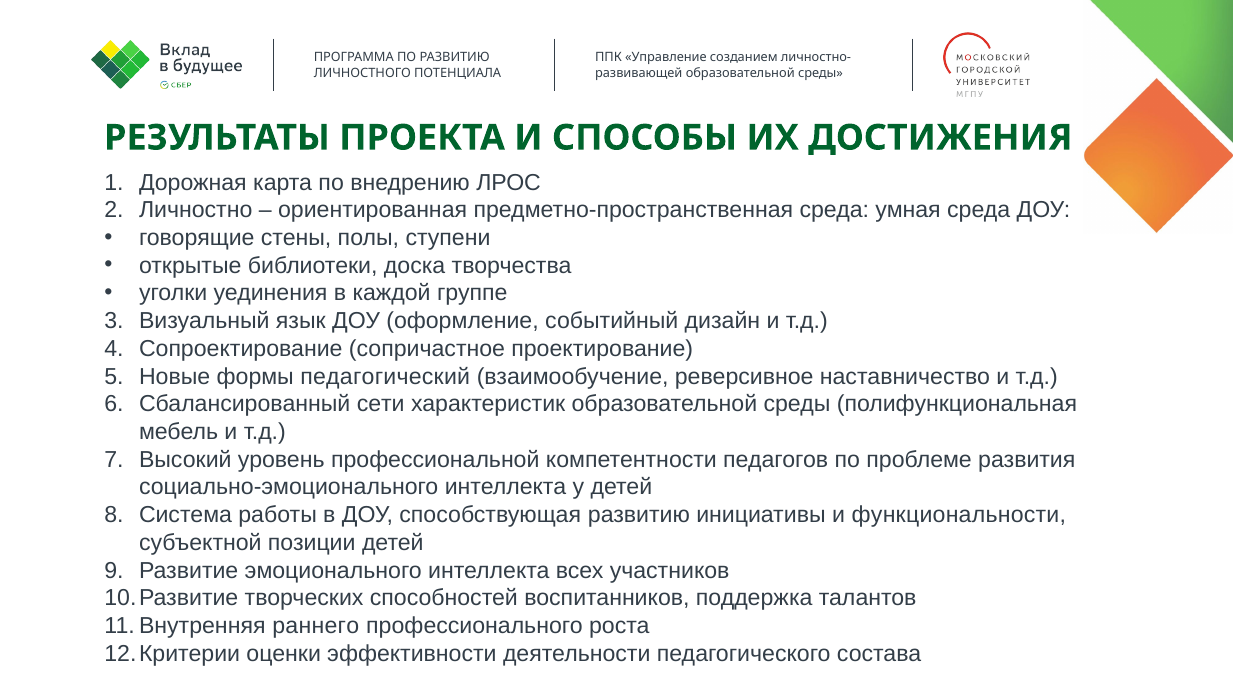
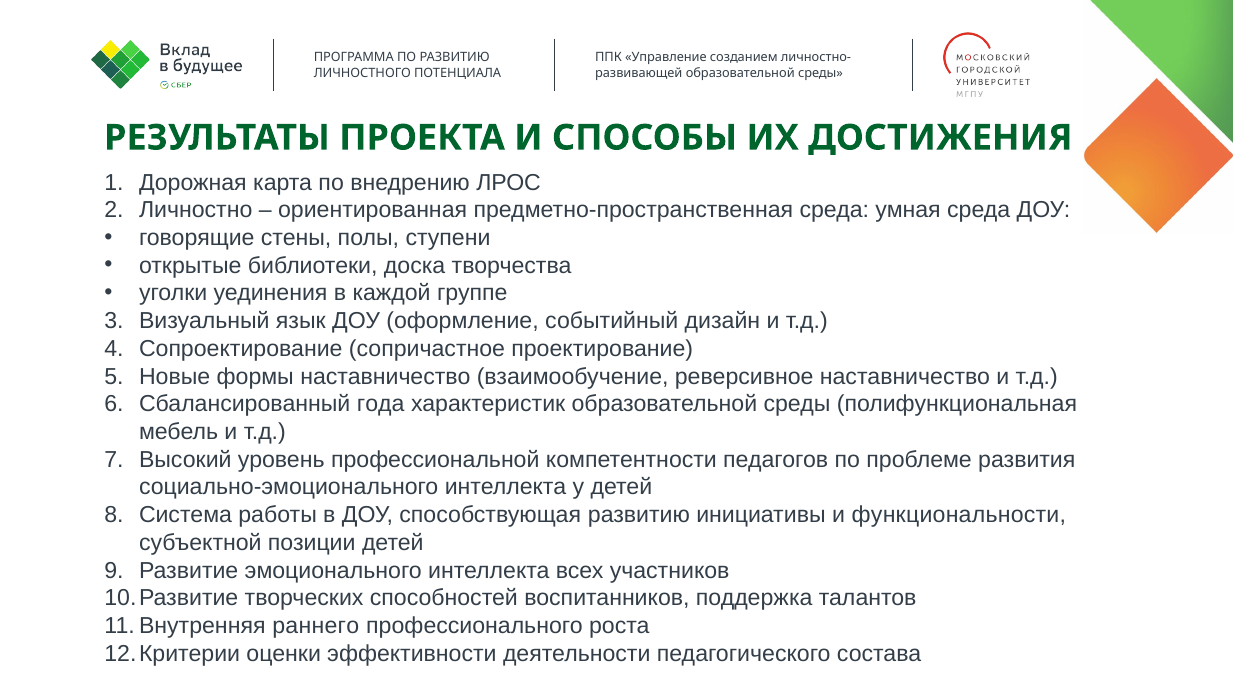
формы педагогический: педагогический -> наставничество (385, 377)
сети: сети -> года (381, 405)
